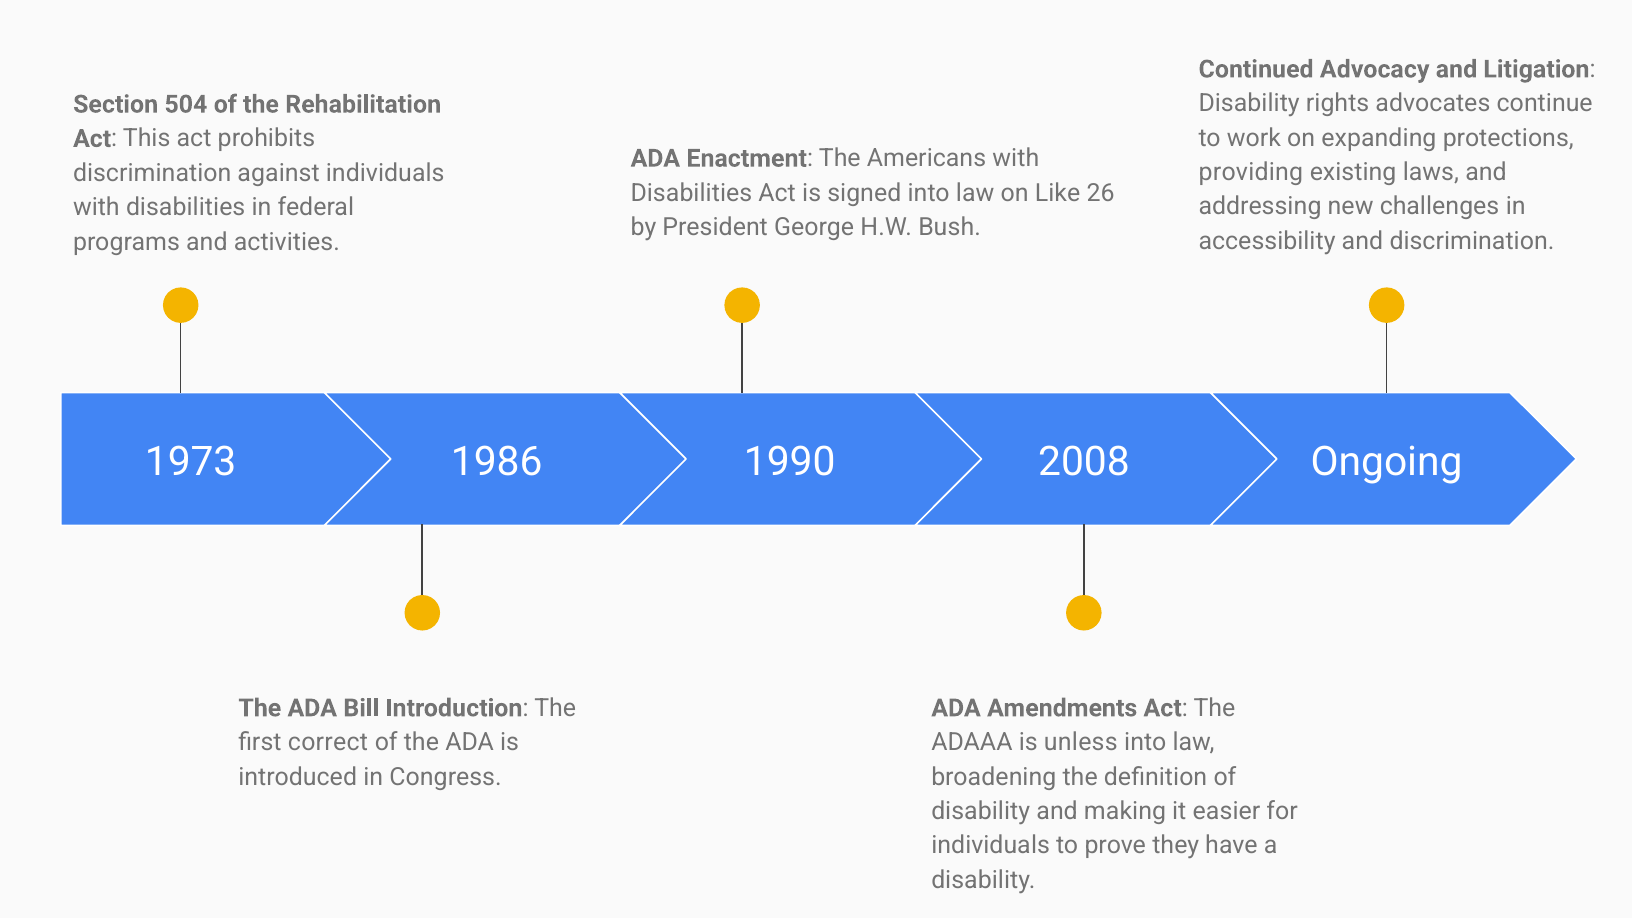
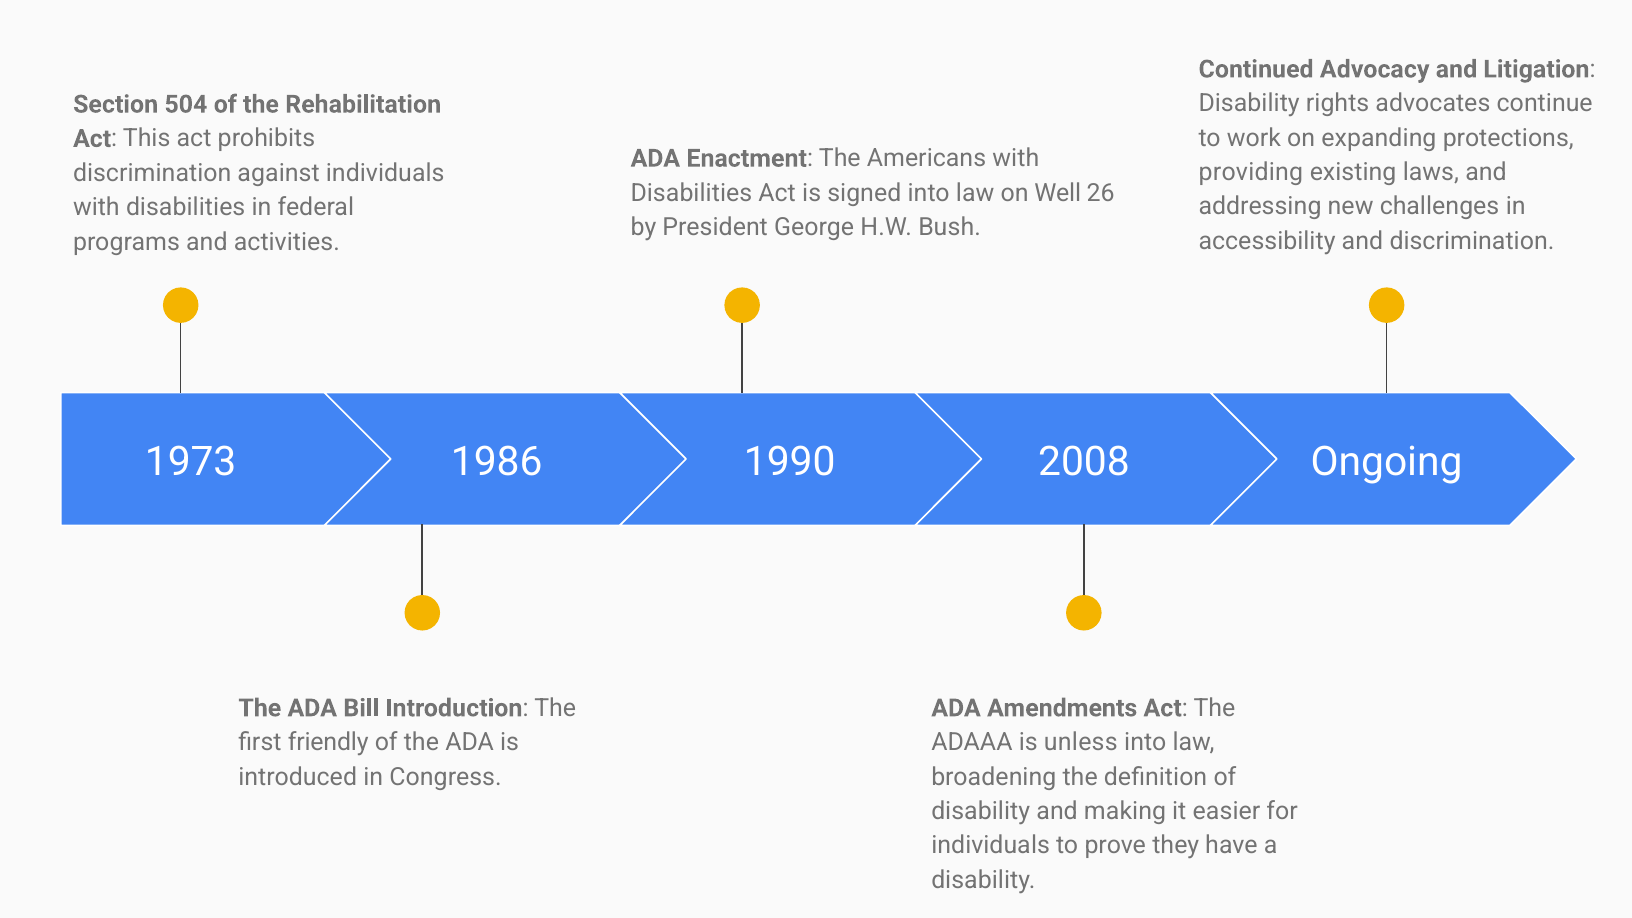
Like: Like -> Well (1058, 193)
correct: correct -> friendly (328, 742)
